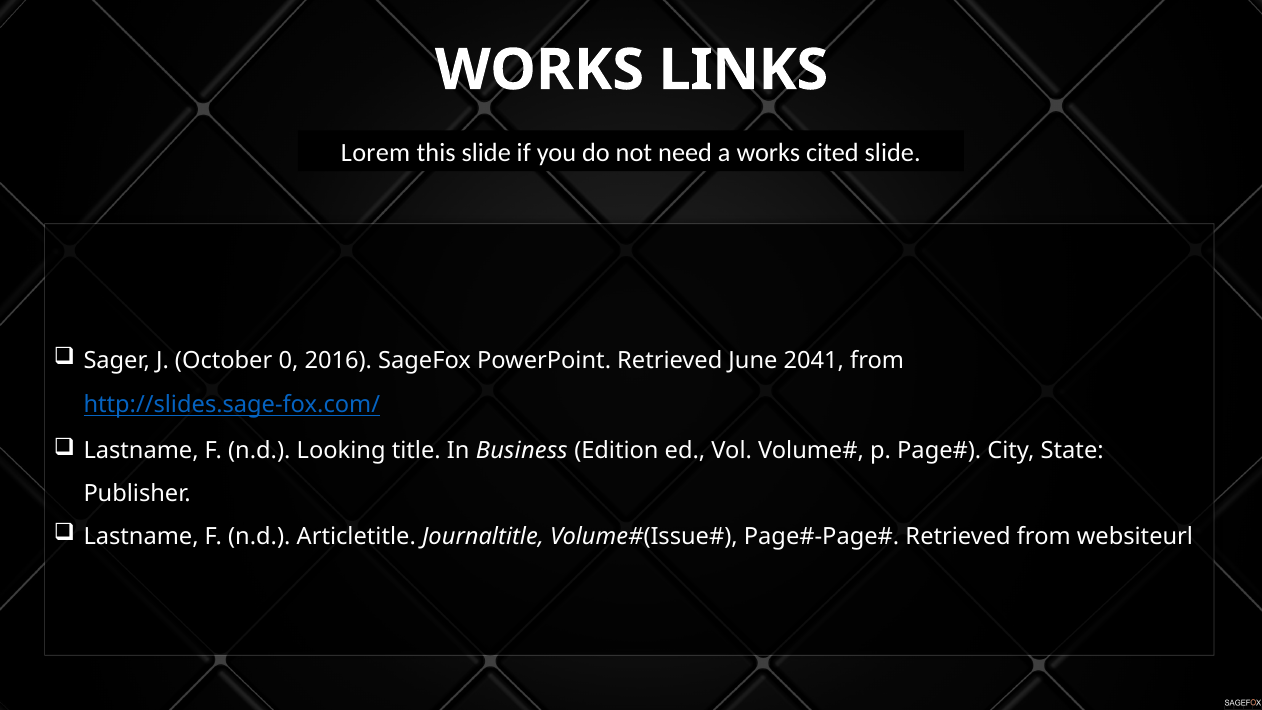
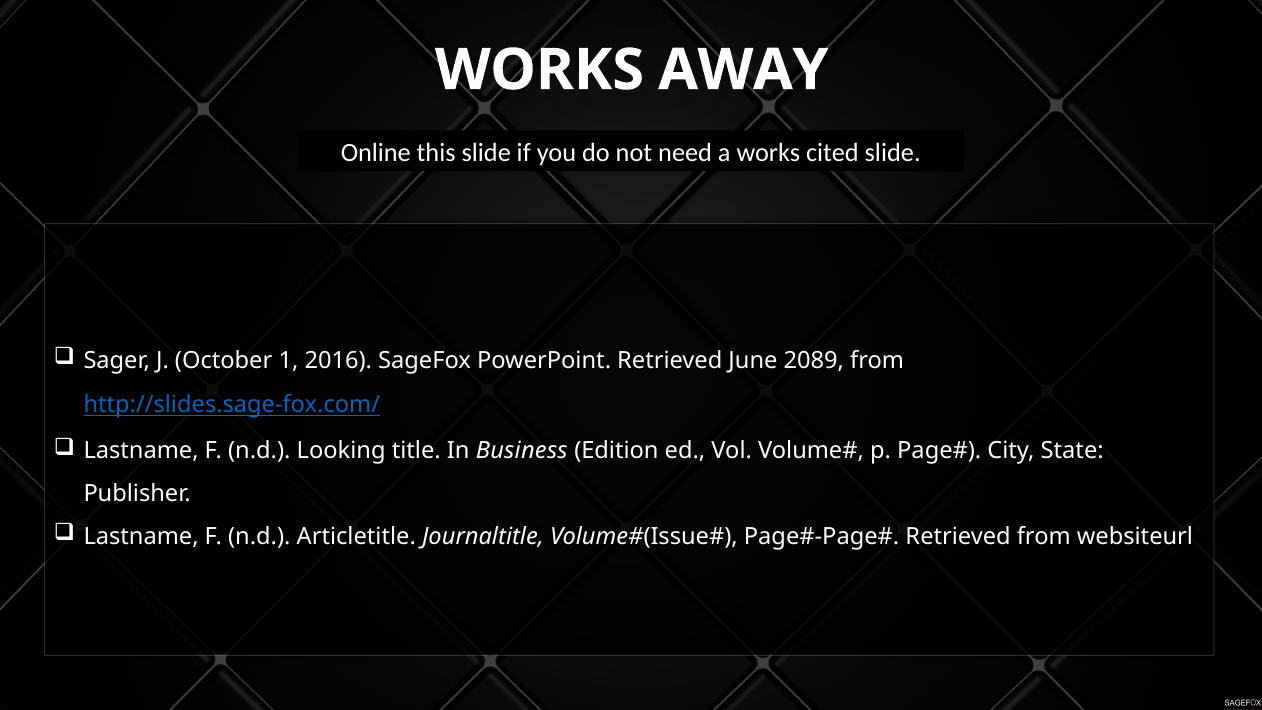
LINKS: LINKS -> AWAY (743, 70)
Lorem: Lorem -> Online (376, 153)
0: 0 -> 1 (288, 360)
2041: 2041 -> 2089 (814, 360)
